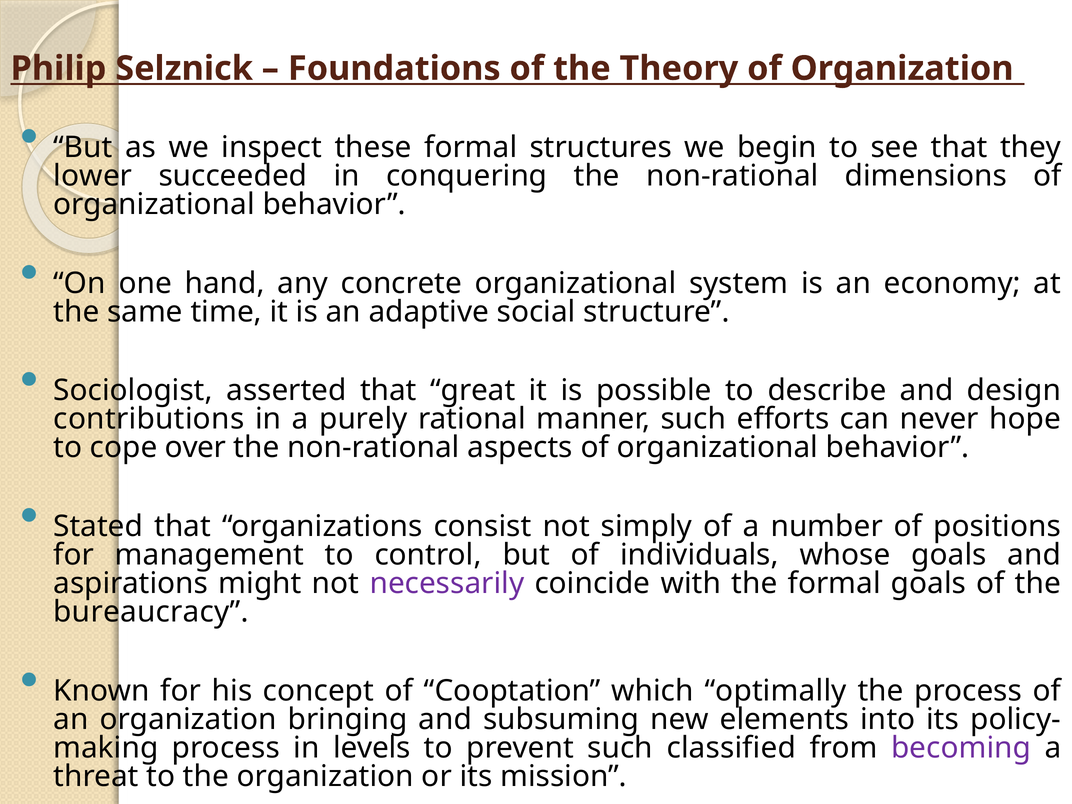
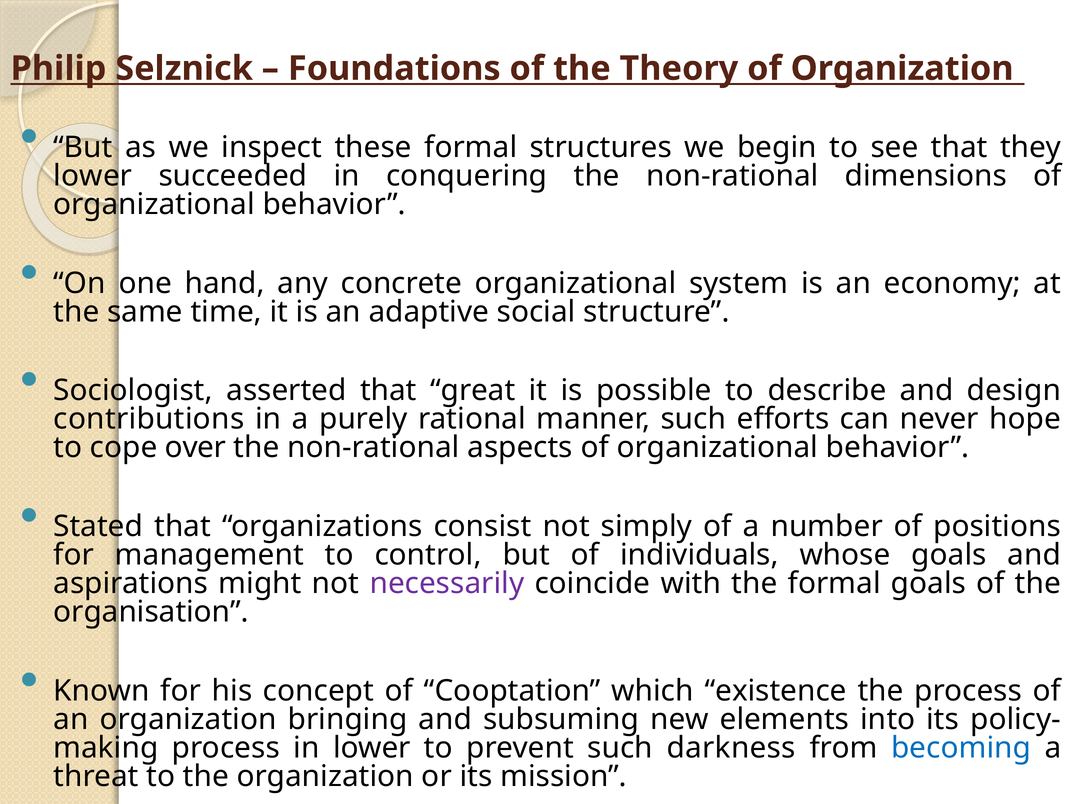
bureaucracy: bureaucracy -> organisation (151, 612)
optimally: optimally -> existence (776, 691)
in levels: levels -> lower (372, 748)
classified: classified -> darkness (731, 748)
becoming colour: purple -> blue (961, 748)
